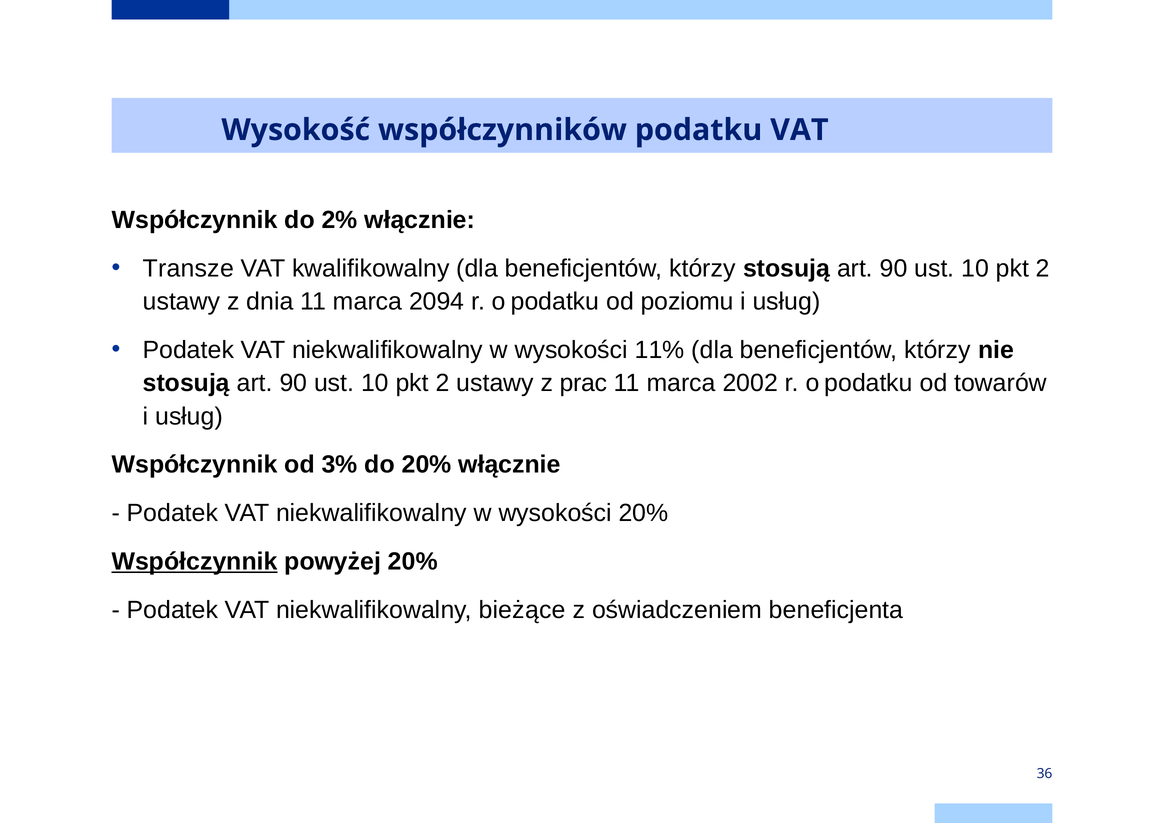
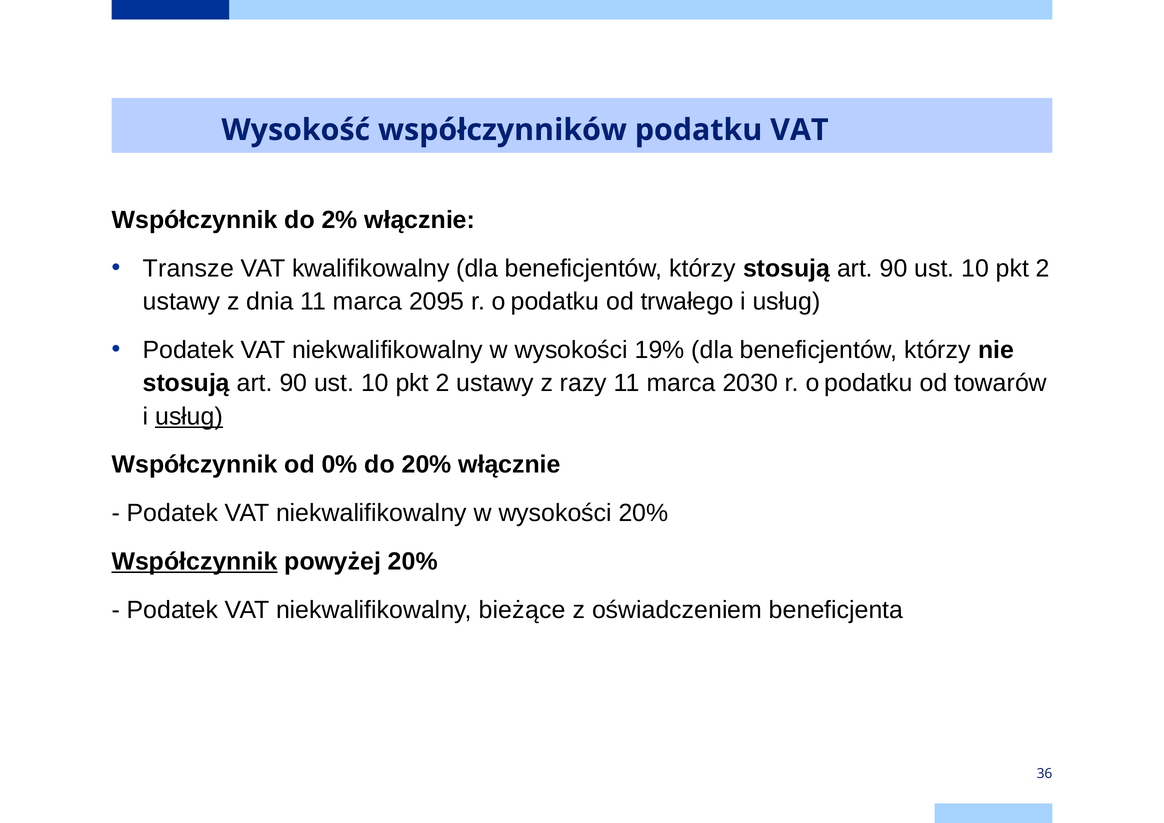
2094: 2094 -> 2095 (437, 301)
poziomu: poziomu -> trwałego (687, 301)
11%: 11% -> 19% (660, 350)
prac: prac -> razy (583, 383)
2002: 2002 -> 2030 (750, 383)
usług underline: none -> present (189, 416)
3%: 3% -> 0% (340, 465)
